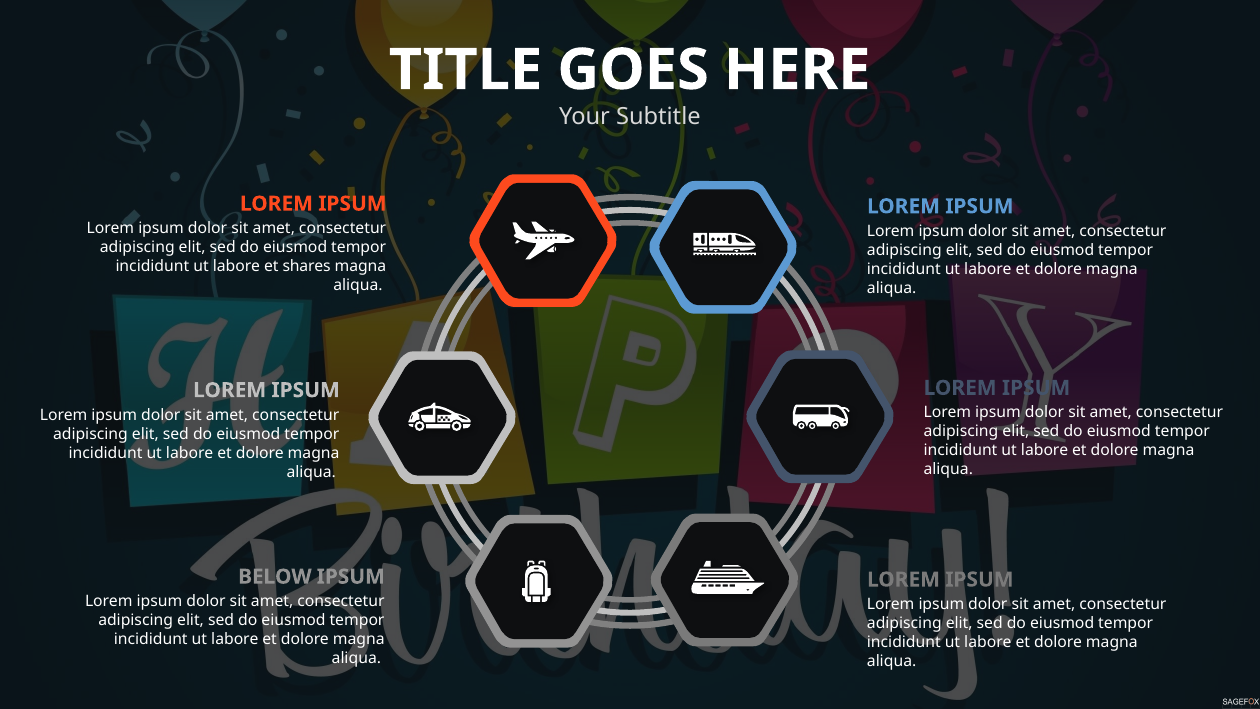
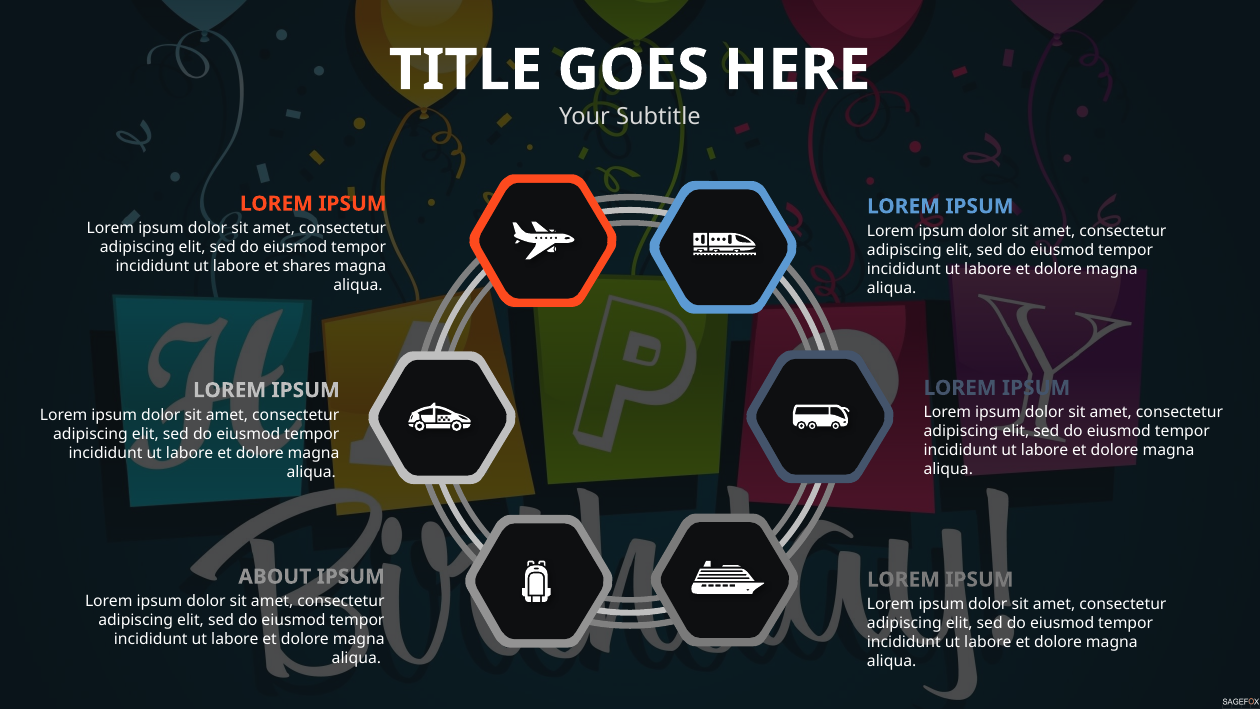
BELOW: BELOW -> ABOUT (275, 577)
